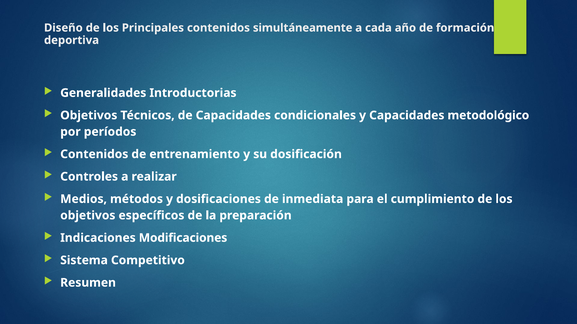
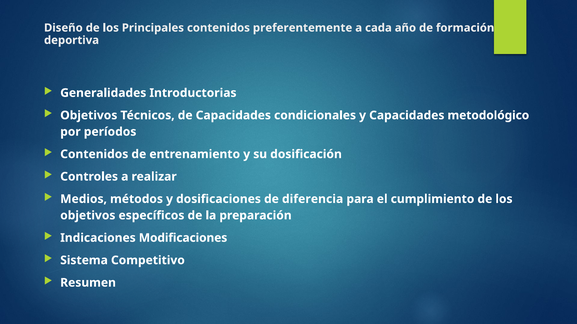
simultáneamente: simultáneamente -> preferentemente (303, 28)
inmediata: inmediata -> diferencia (313, 199)
